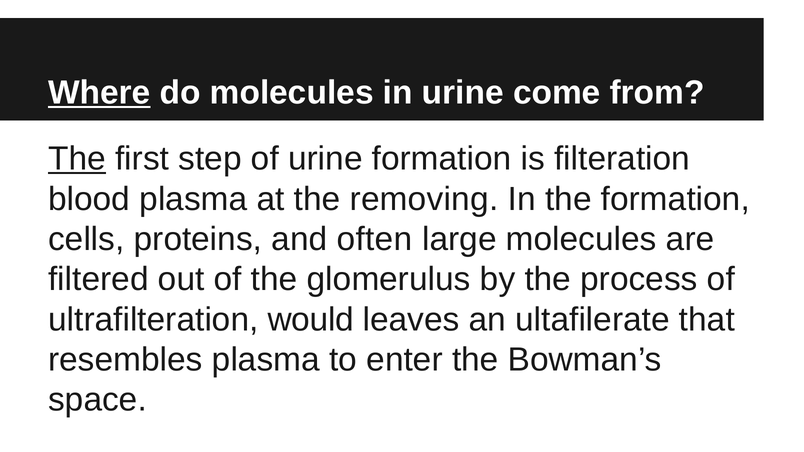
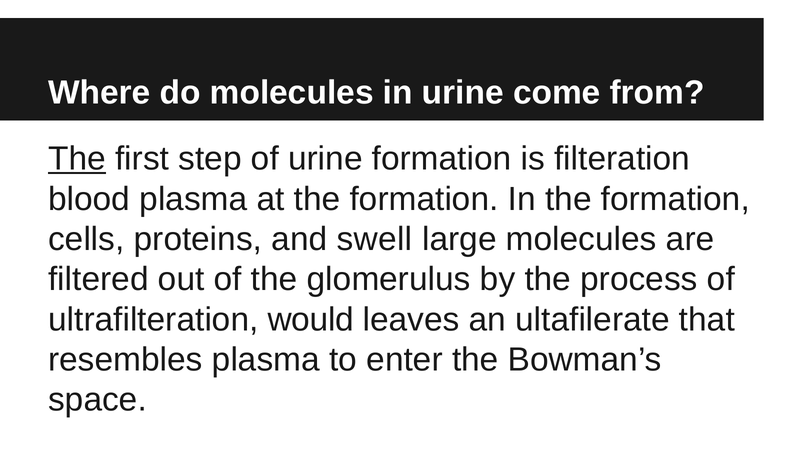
Where underline: present -> none (99, 93)
at the removing: removing -> formation (424, 199)
often: often -> swell (375, 239)
